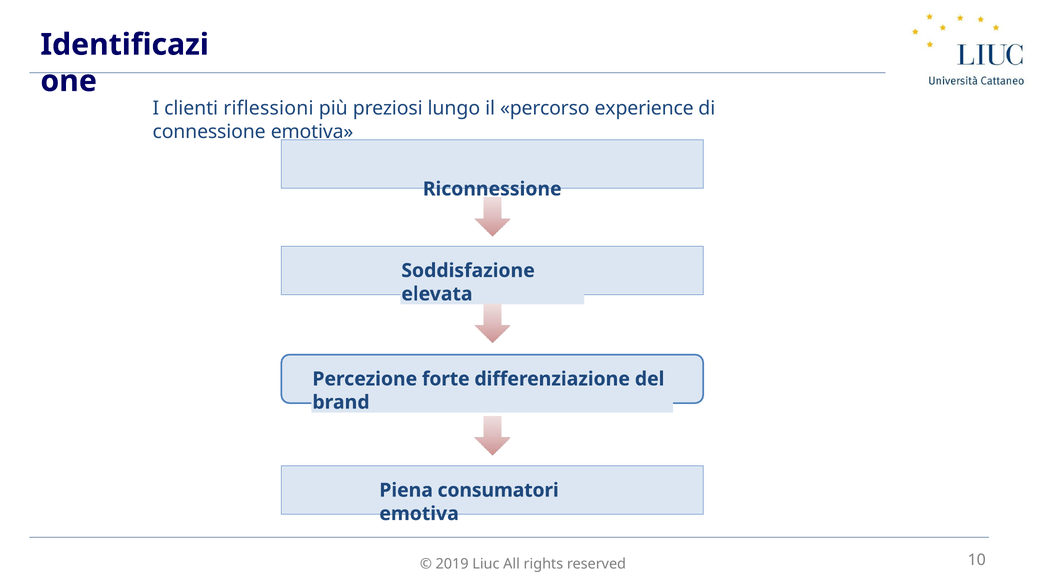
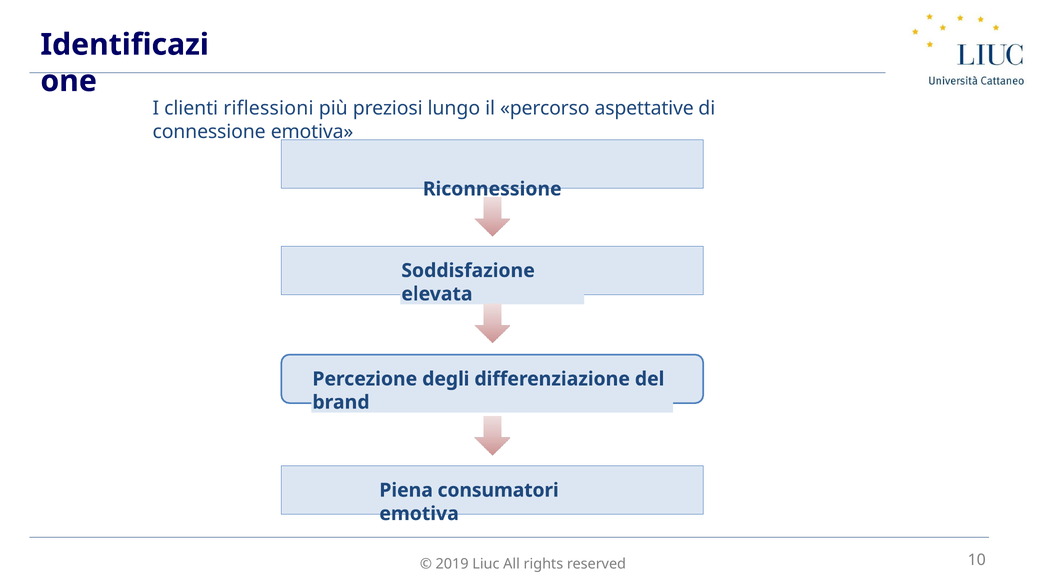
experience: experience -> aspettative (644, 109)
forte: forte -> degli (446, 379)
